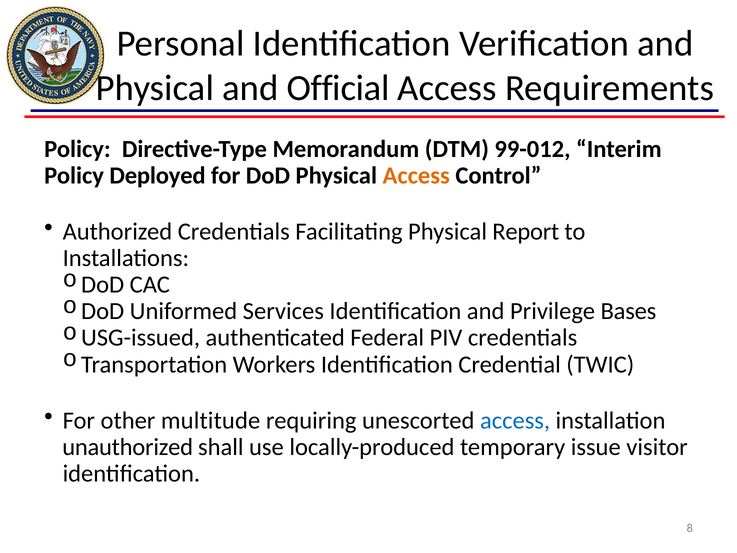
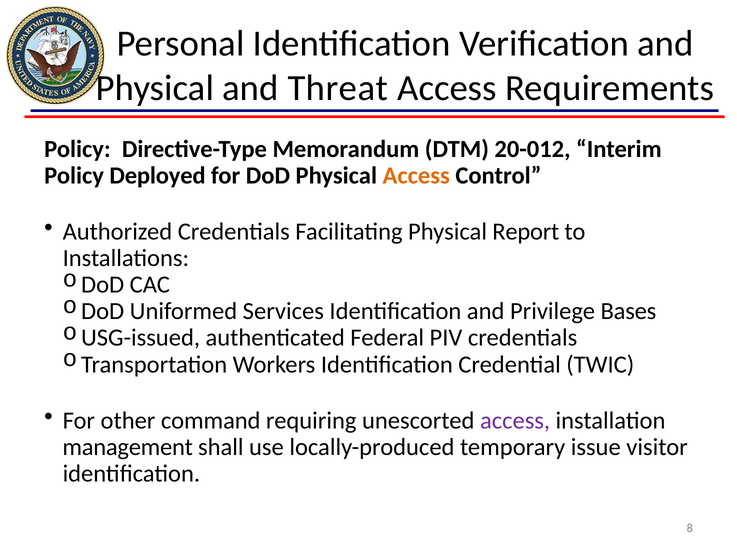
Official: Official -> Threat (338, 88)
99-012: 99-012 -> 20-012 (532, 149)
multitude: multitude -> command (211, 420)
access colour: blue -> purple (515, 420)
unauthorized: unauthorized -> management (128, 447)
